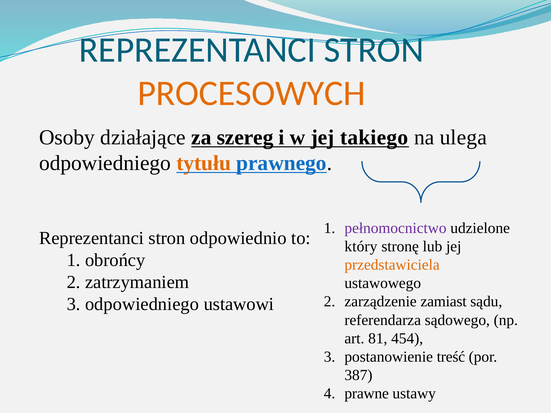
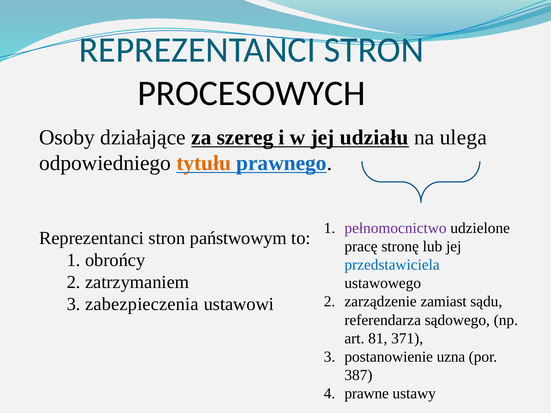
PROCESOWYCH colour: orange -> black (252, 93)
takiego: takiego -> udziału (374, 137)
odpowiednio: odpowiednio -> państwowym (238, 238)
który: który -> pracę (361, 247)
przedstawiciela colour: orange -> blue (392, 265)
3 odpowiedniego: odpowiedniego -> zabezpieczenia (142, 304)
454: 454 -> 371 (407, 339)
treść: treść -> uzna (451, 357)
